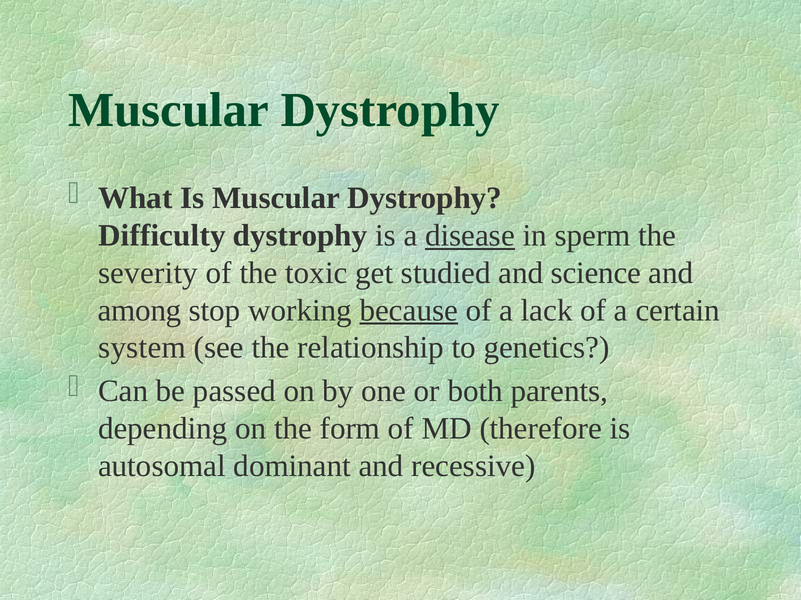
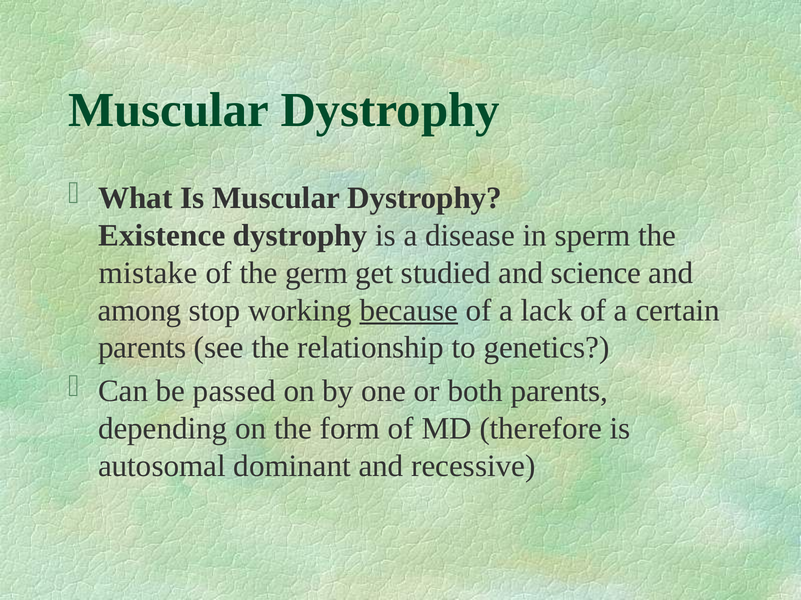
Difficulty: Difficulty -> Existence (162, 236)
disease underline: present -> none (470, 236)
severity: severity -> mistake (148, 273)
toxic: toxic -> germ (317, 273)
system: system -> parents (142, 348)
